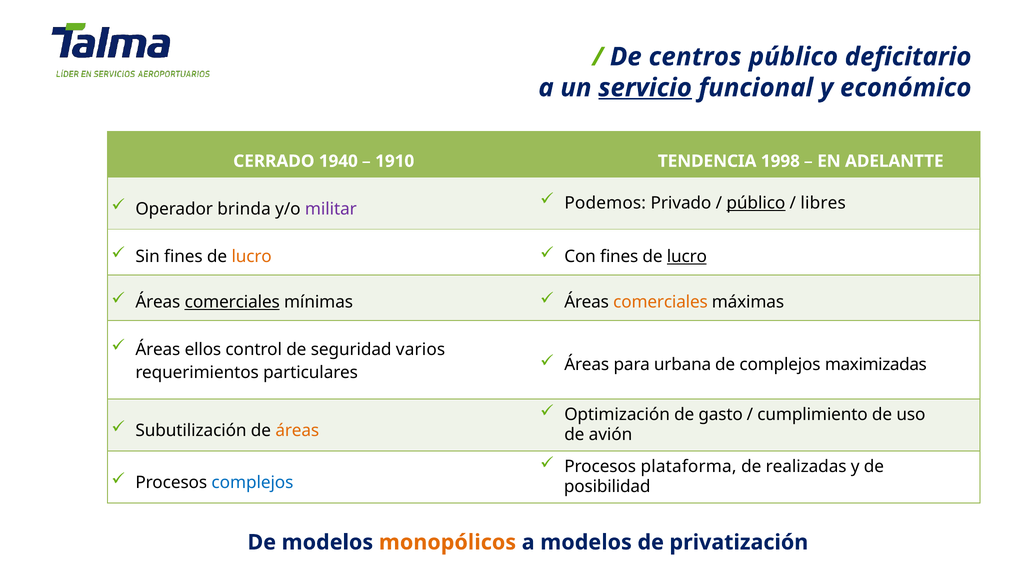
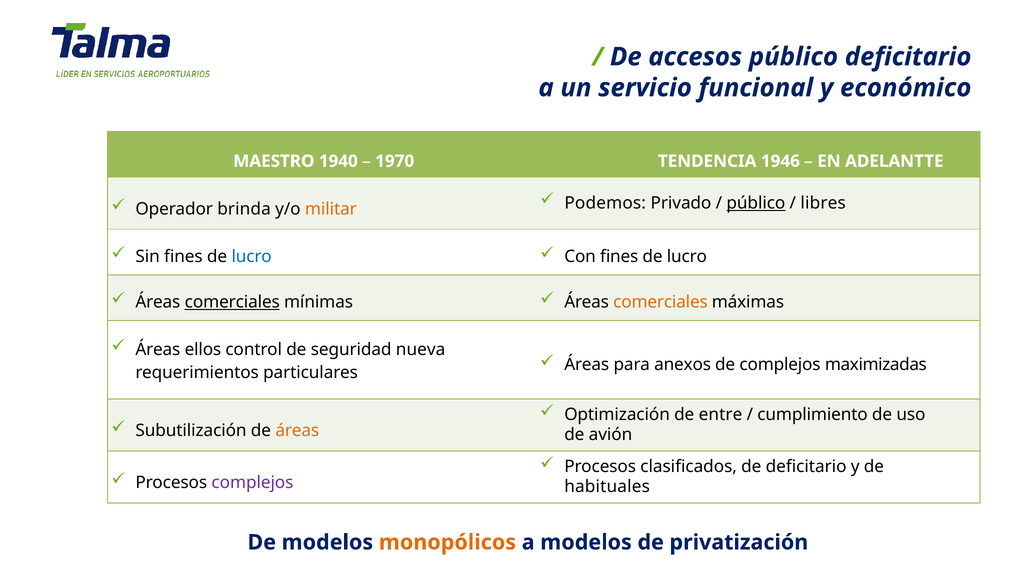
centros: centros -> accesos (695, 57)
servicio underline: present -> none (645, 88)
CERRADO: CERRADO -> MAESTRO (274, 161)
1910: 1910 -> 1970 (395, 161)
1998: 1998 -> 1946 (780, 161)
militar colour: purple -> orange (331, 209)
lucro colour: orange -> blue (252, 257)
lucro underline: present -> none (687, 257)
varios: varios -> nueva (421, 350)
urbana: urbana -> anexos (683, 365)
gasto: gasto -> entre (721, 415)
plataforma: plataforma -> clasificados (689, 467)
de realizadas: realizadas -> deficitario (806, 467)
complejos colour: blue -> purple (252, 483)
posibilidad: posibilidad -> habituales (607, 487)
